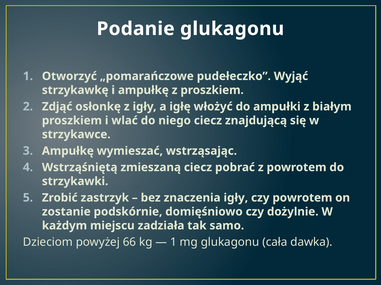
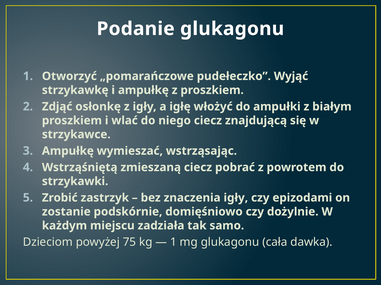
czy powrotem: powrotem -> epizodami (302, 198)
66: 66 -> 75 (129, 243)
